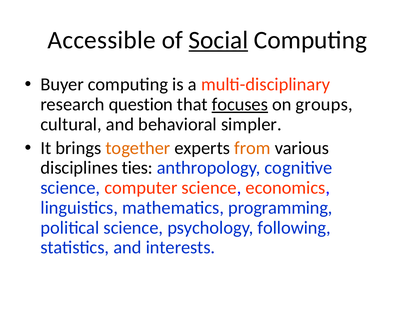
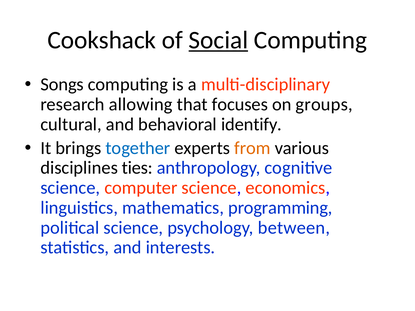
Accessible: Accessible -> Cookshack (102, 40)
Buyer: Buyer -> Songs (62, 85)
question: question -> allowing (141, 104)
focuses underline: present -> none (240, 104)
simpler: simpler -> identify (251, 124)
together colour: orange -> blue (138, 148)
following: following -> between (294, 228)
